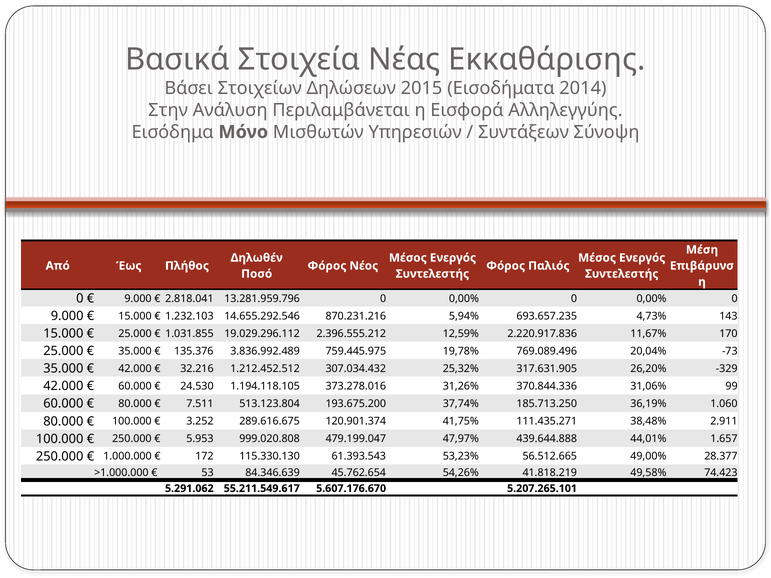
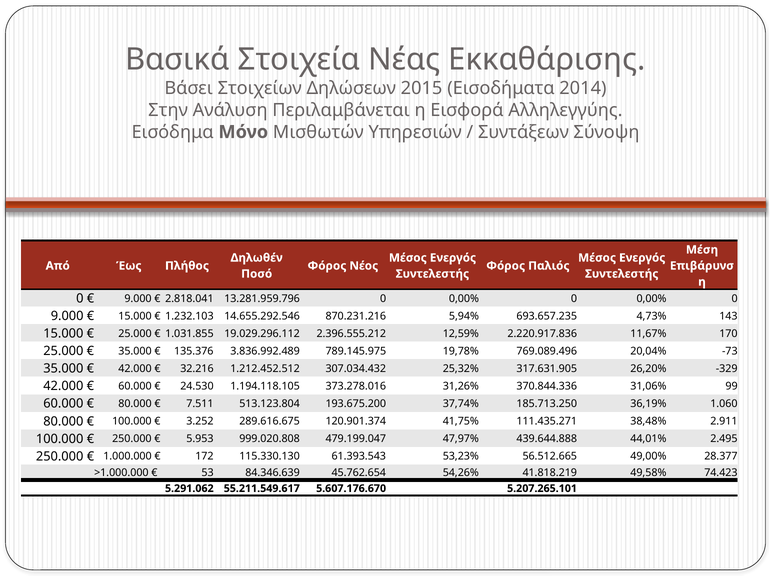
759.445.975: 759.445.975 -> 789.145.975 (356, 351)
1.657: 1.657 -> 2.495 (724, 439)
